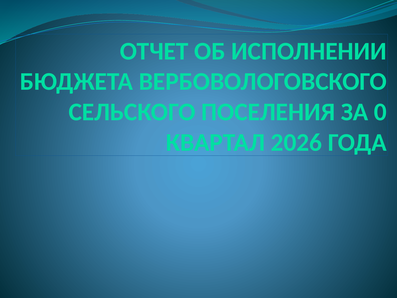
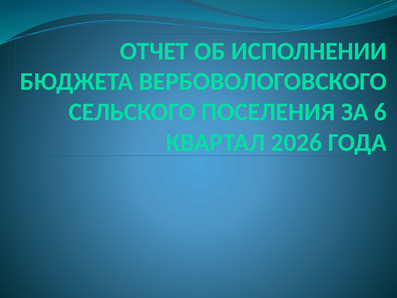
0: 0 -> 6 (380, 112)
